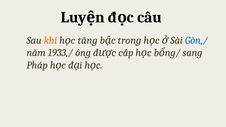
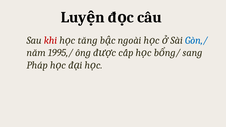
khi colour: orange -> red (51, 40)
trong: trong -> ngoài (130, 40)
1933,/: 1933,/ -> 1995,/ (60, 53)
